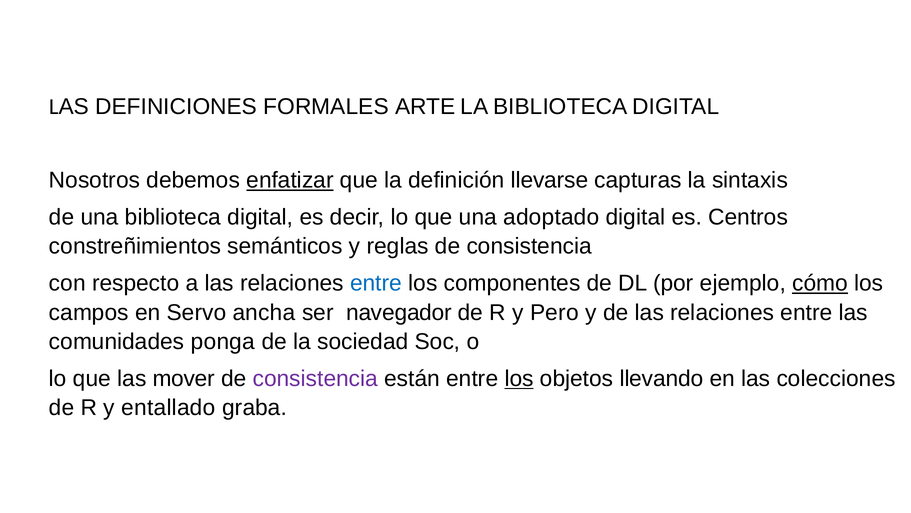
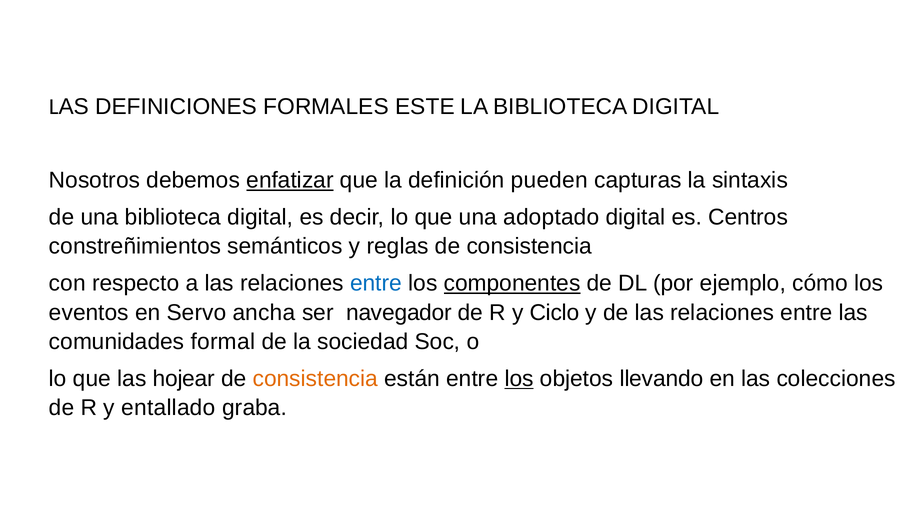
ARTE: ARTE -> ESTE (425, 106)
llevarse: llevarse -> pueden (549, 180)
componentes underline: none -> present (512, 283)
cómo underline: present -> none (820, 283)
campos: campos -> eventos (89, 312)
Pero: Pero -> Ciclo (555, 312)
ponga: ponga -> formal (223, 341)
mover: mover -> hojear (184, 378)
consistencia colour: purple -> orange (315, 378)
